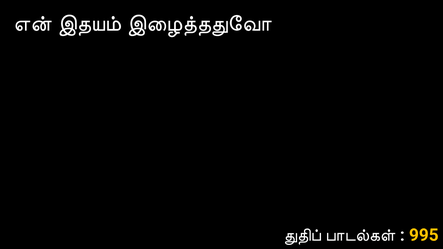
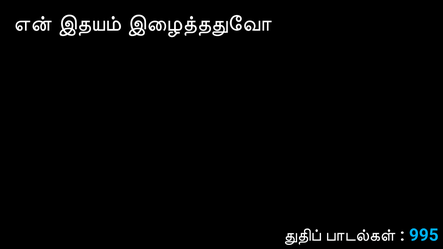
995 colour: yellow -> light blue (424, 235)
